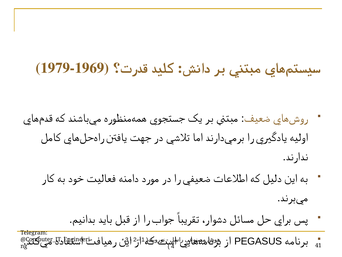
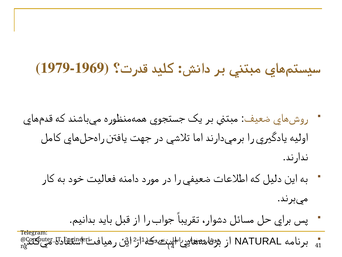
PEGASUS: PEGASUS -> NATURAL (258, 241)
